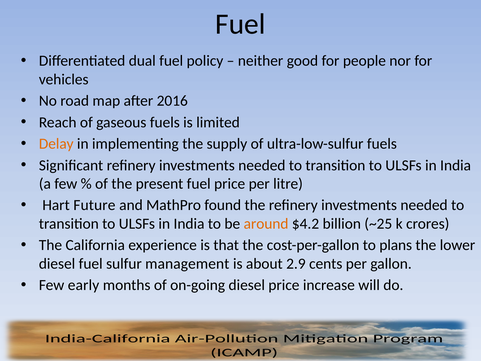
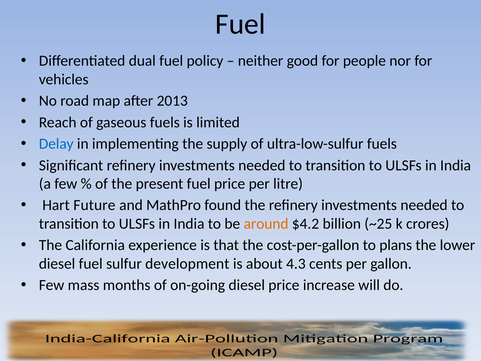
2016: 2016 -> 2013 (172, 101)
Delay colour: orange -> blue (56, 144)
management: management -> development (187, 263)
2.9: 2.9 -> 4.3 (296, 263)
early: early -> mass (84, 285)
